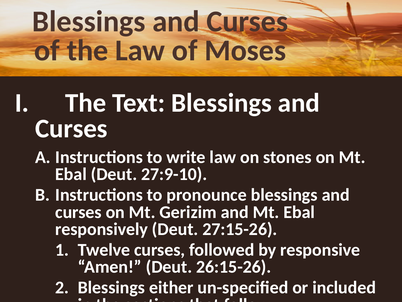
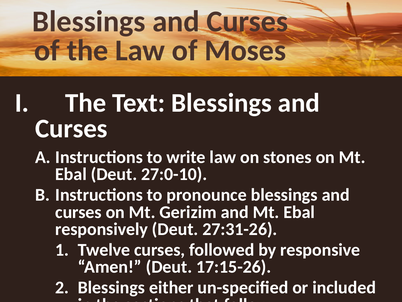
27:9-10: 27:9-10 -> 27:0-10 (174, 174)
27:15-26: 27:15-26 -> 27:31-26 (240, 229)
26:15-26: 26:15-26 -> 17:15-26 (234, 267)
